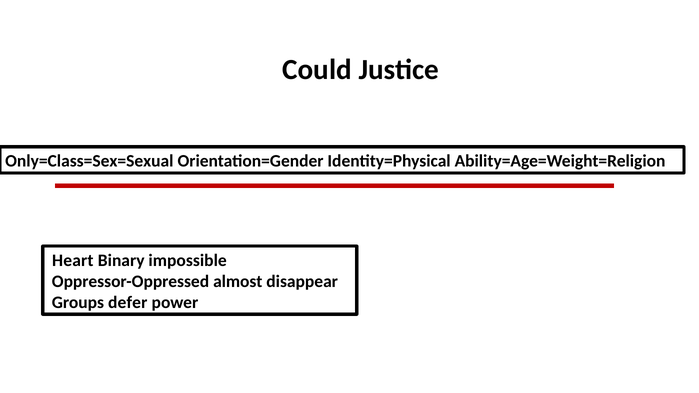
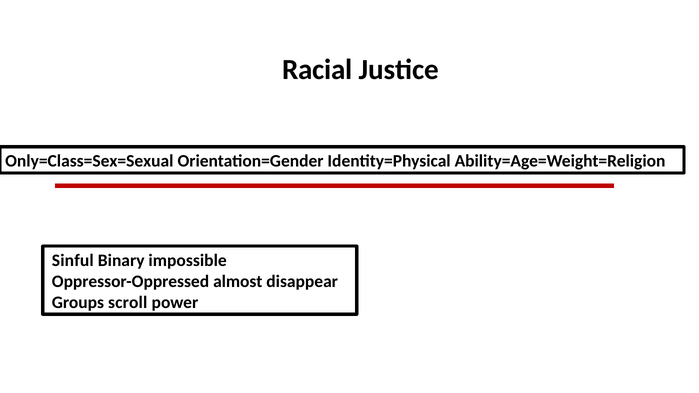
Could: Could -> Racial (317, 69)
Heart: Heart -> Sinful (73, 261)
defer: defer -> scroll (128, 302)
